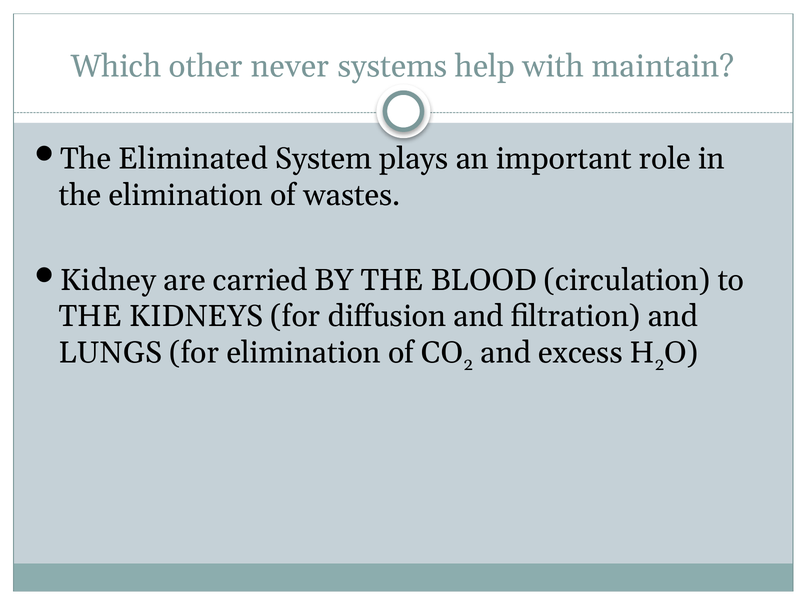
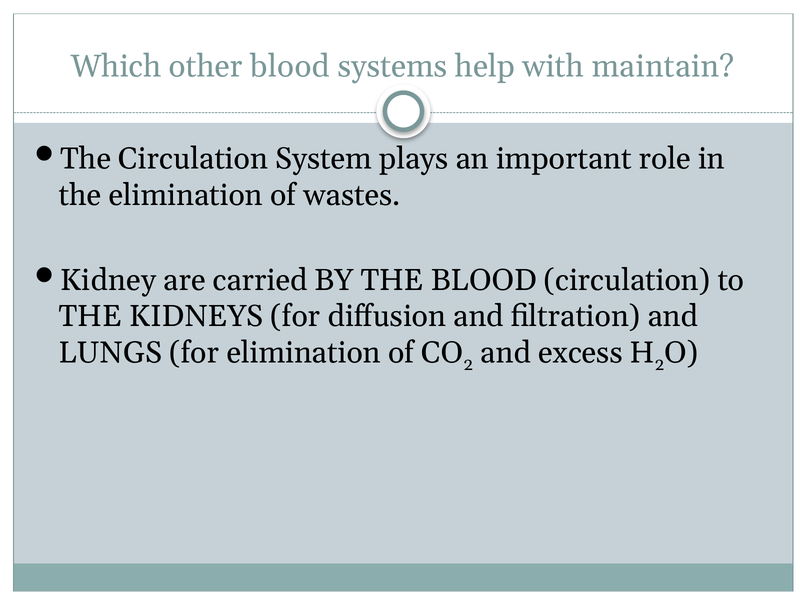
other never: never -> blood (290, 66)
The Eliminated: Eliminated -> Circulation (193, 159)
